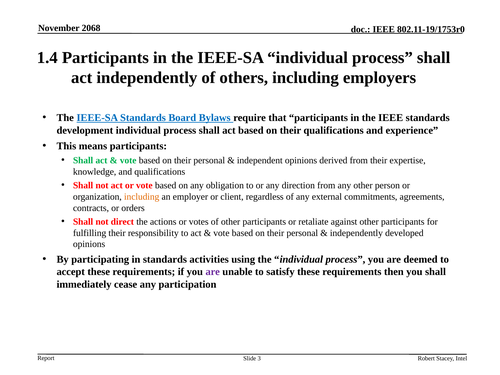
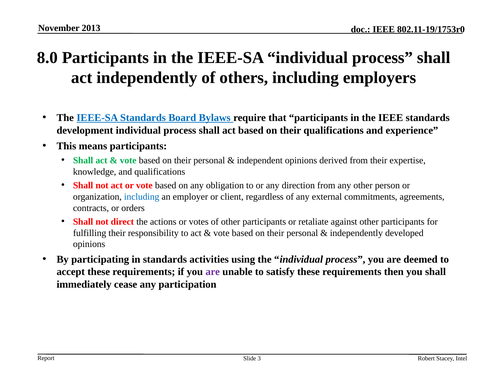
2068: 2068 -> 2013 (91, 28)
1.4: 1.4 -> 8.0 (47, 58)
including colour: orange -> blue (142, 197)
